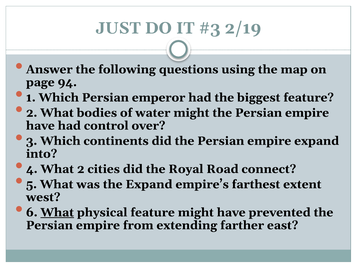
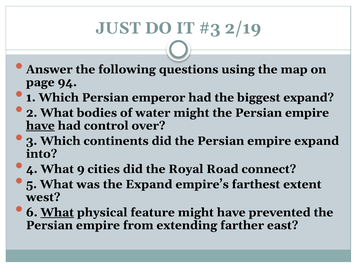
biggest feature: feature -> expand (309, 97)
have underline: none -> present (40, 126)
What 2: 2 -> 9 (81, 169)
